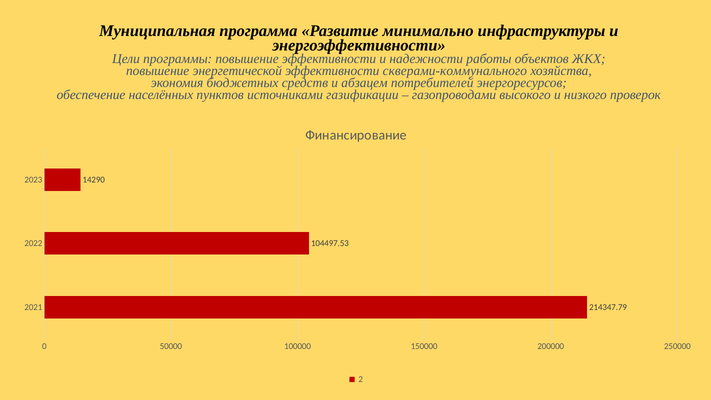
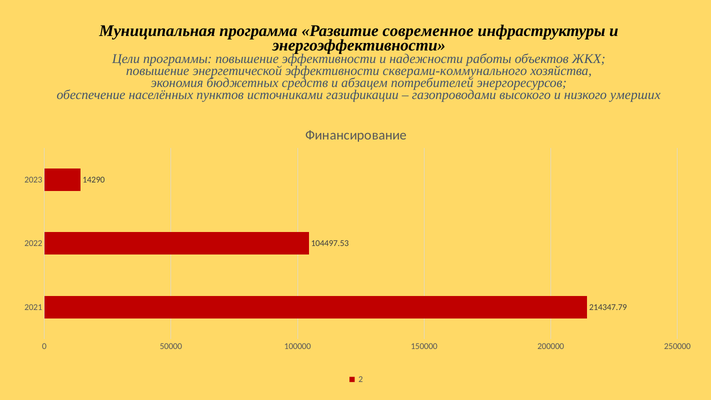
минимально: минимально -> современное (428, 31)
проверок: проверок -> умерших (635, 95)
